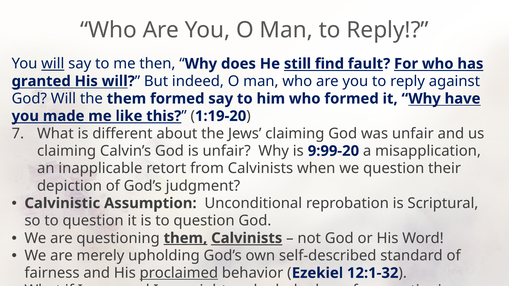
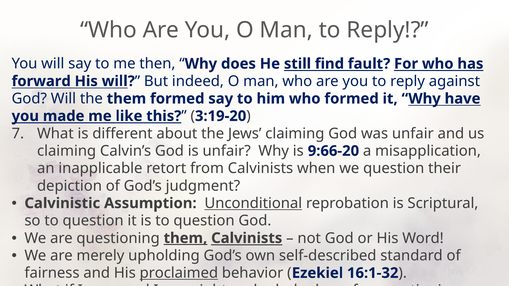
will underline: present -> none (53, 64)
granted: granted -> forward (41, 81)
1:19-20: 1:19-20 -> 3:19-20 (221, 116)
9:99-20: 9:99-20 -> 9:66-20 (333, 151)
Unconditional underline: none -> present (253, 203)
12:1-32: 12:1-32 -> 16:1-32 (373, 273)
